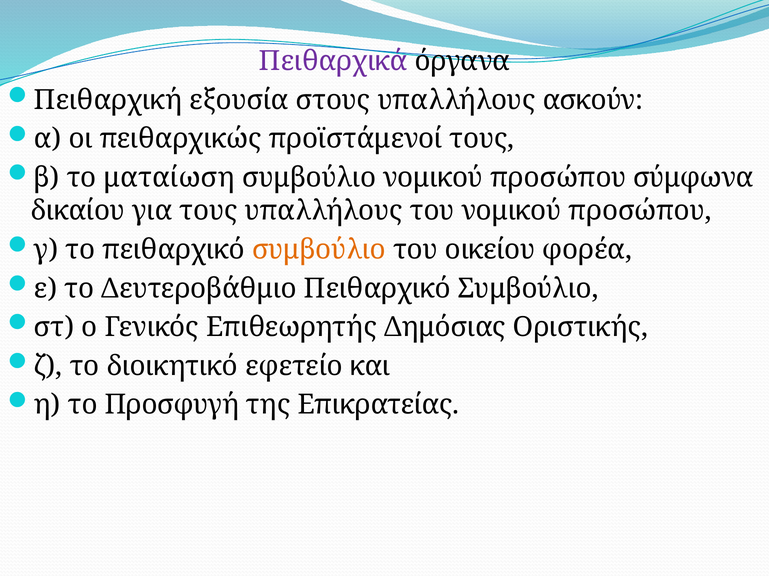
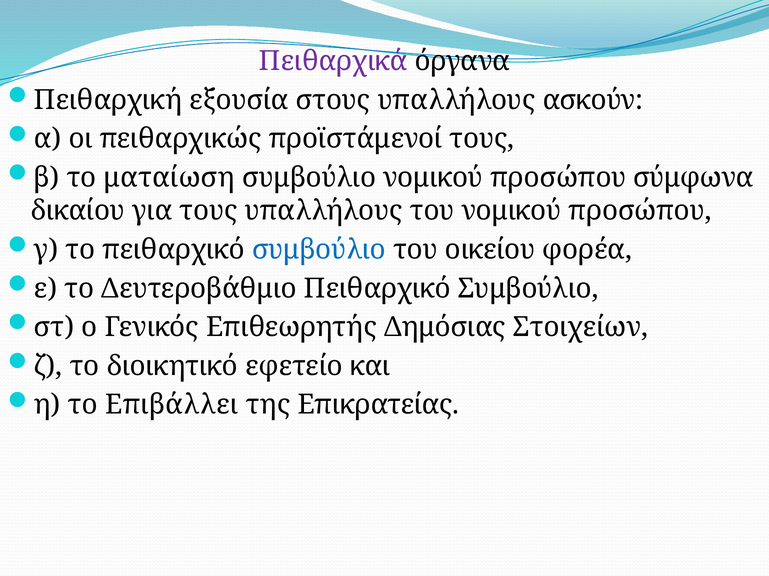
συμβούλιο colour: orange -> blue (319, 250)
Οριστικής: Οριστικής -> Στοιχείων (580, 328)
Προσφυγή: Προσφυγή -> Επιβάλλει (172, 405)
